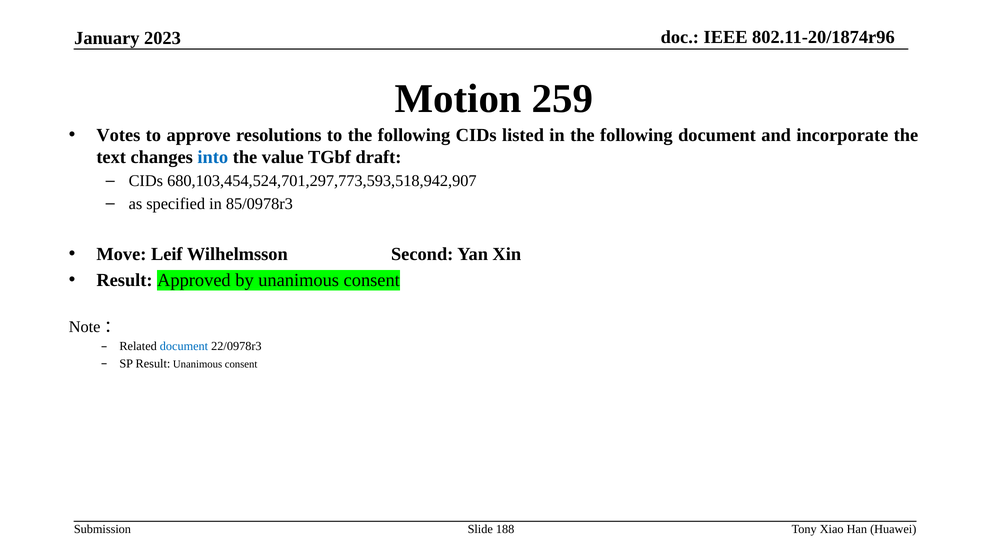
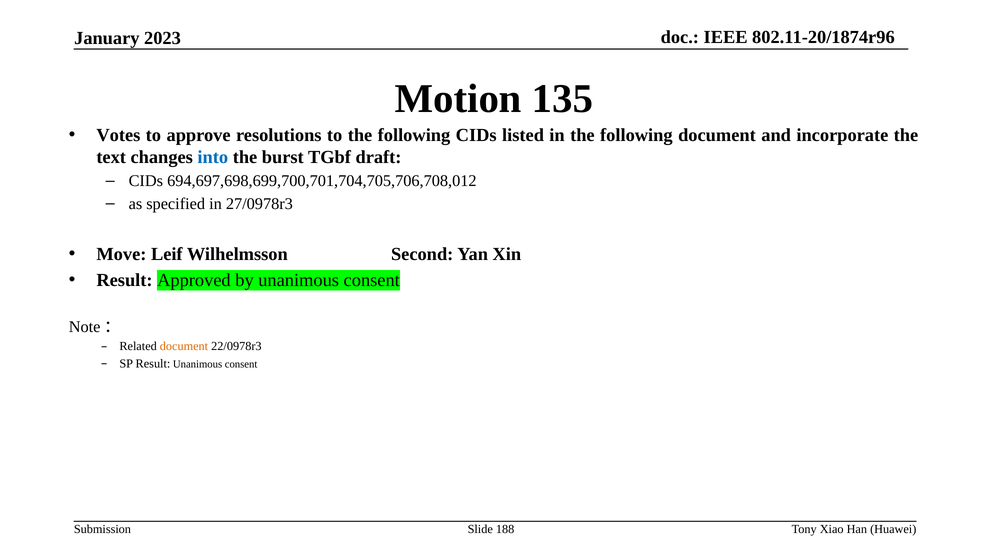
259: 259 -> 135 (563, 99)
value: value -> burst (283, 157)
680,103,454,524,701,297,773,593,518,942,907: 680,103,454,524,701,297,773,593,518,942,907 -> 694,697,698,699,700,701,704,705,706,708,012 (322, 181)
85/0978r3: 85/0978r3 -> 27/0978r3 (259, 204)
document colour: blue -> orange (184, 347)
